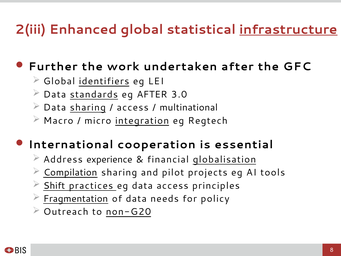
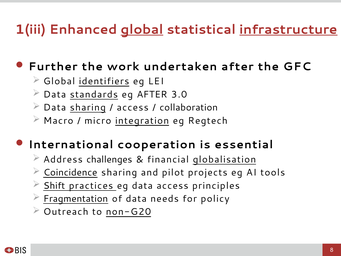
2(iii: 2(iii -> 1(iii (31, 29)
global underline: none -> present (142, 29)
multinational: multinational -> collaboration (189, 107)
experience: experience -> challenges (109, 159)
Compilation: Compilation -> Coincidence (70, 172)
